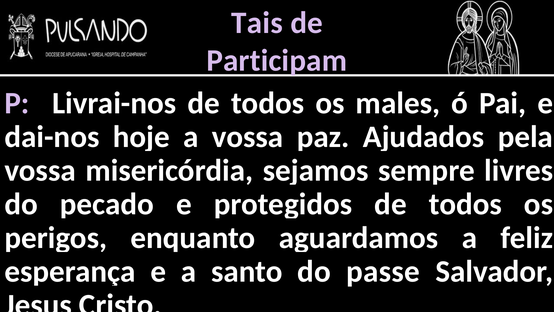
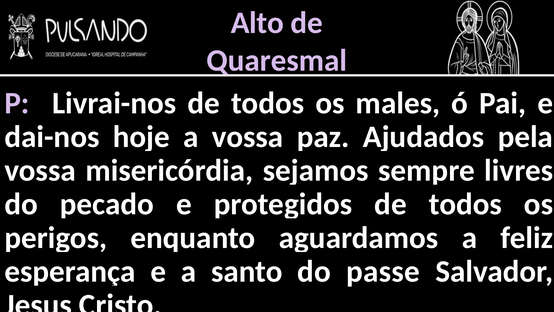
Tais: Tais -> Alto (257, 23)
Participam: Participam -> Quaresmal (277, 60)
